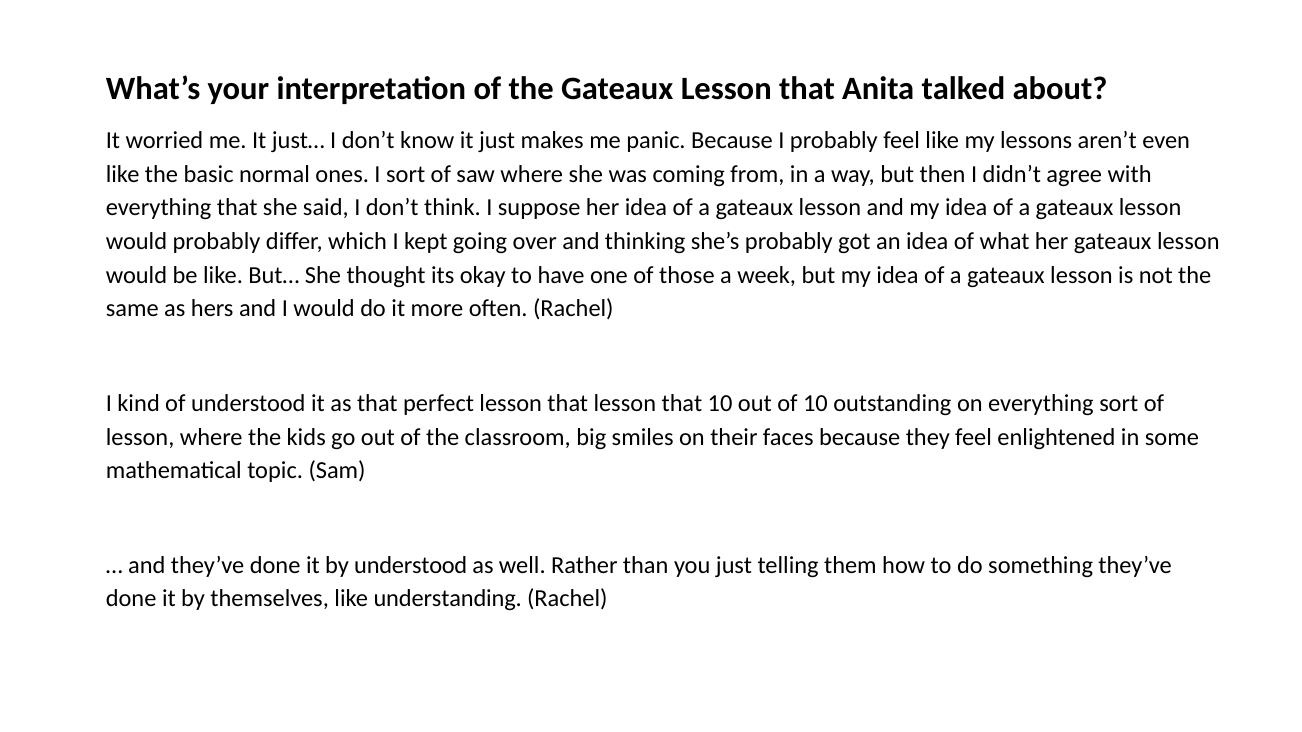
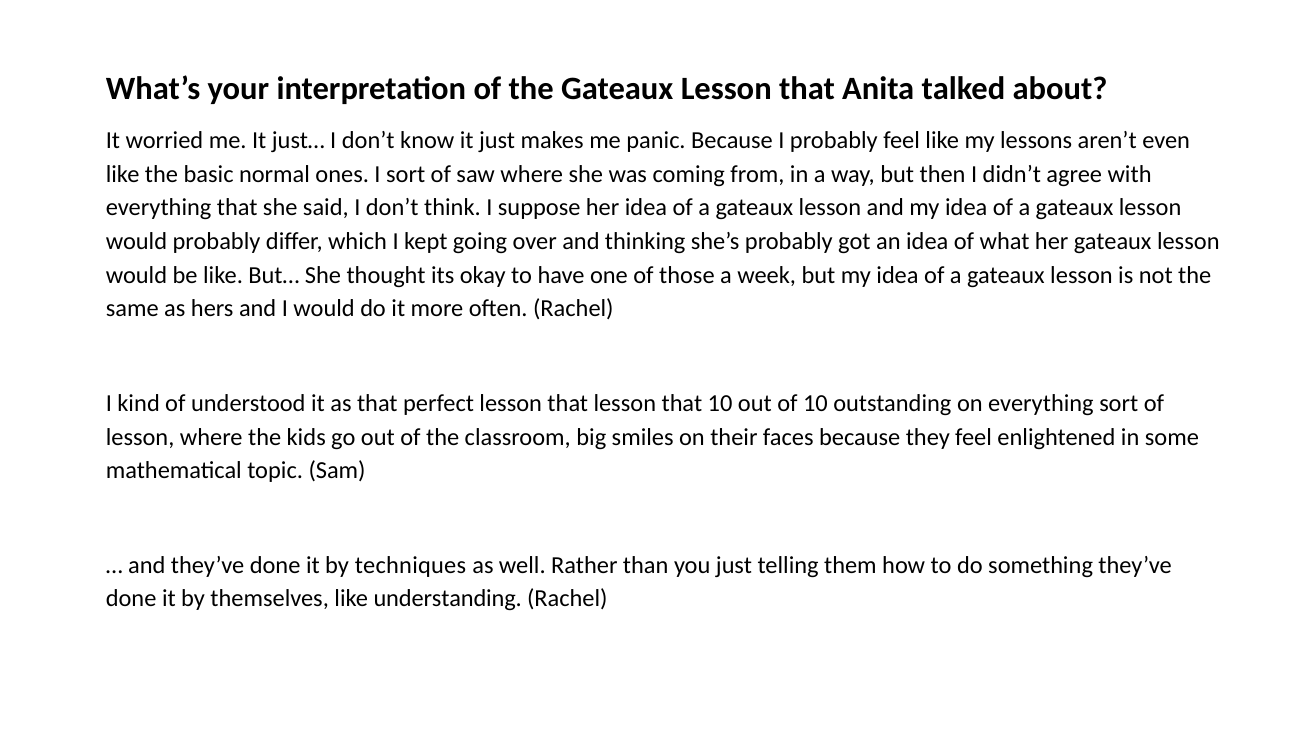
by understood: understood -> techniques (411, 565)
